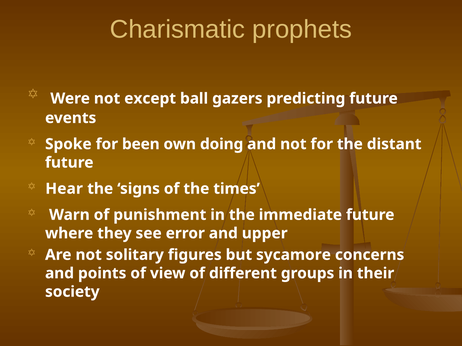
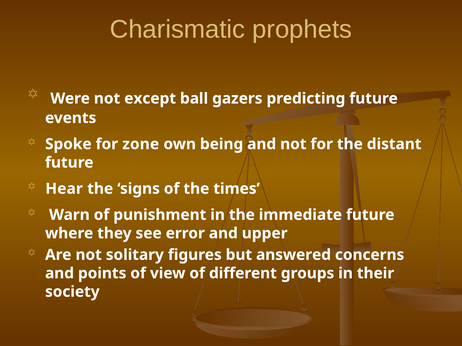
been: been -> zone (141, 144)
doing: doing -> being (222, 144)
sycamore: sycamore -> answered (294, 255)
